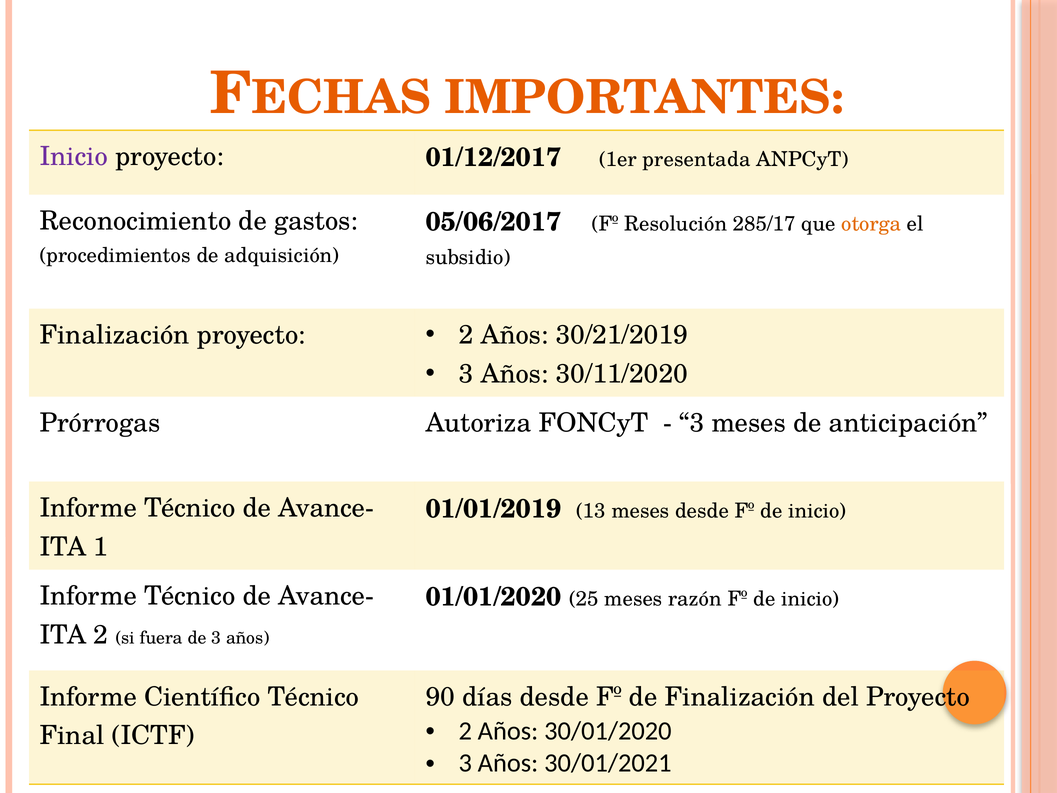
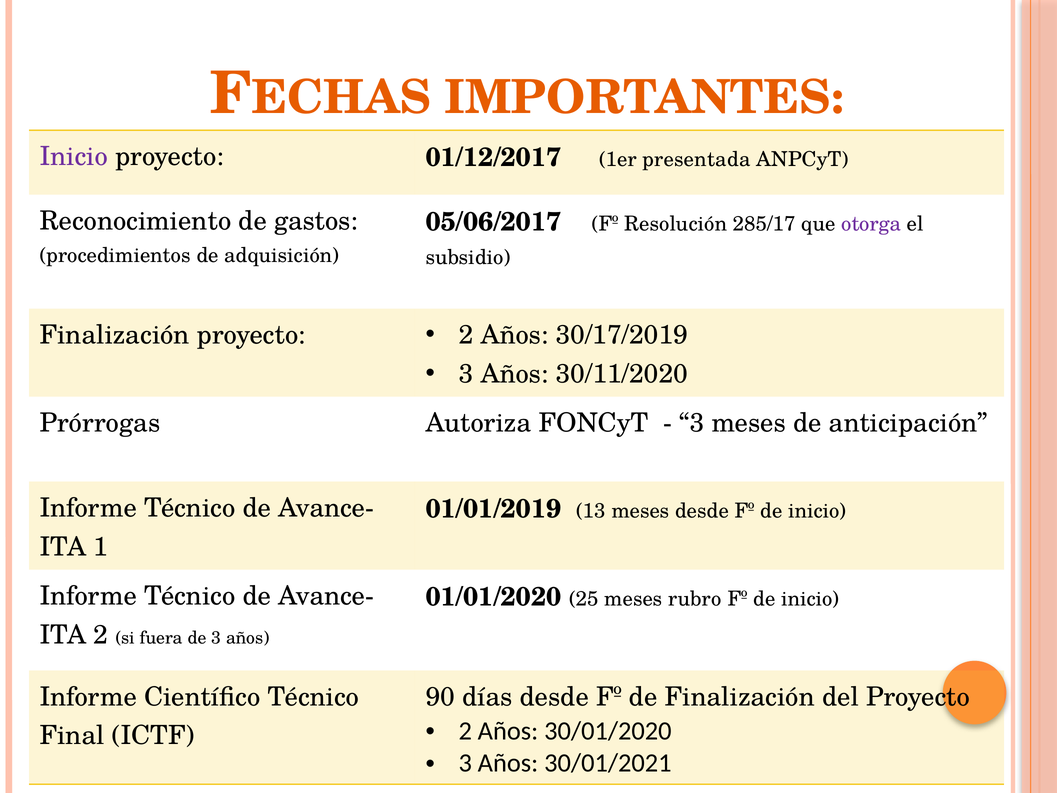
otorga colour: orange -> purple (871, 224)
30/21/2019: 30/21/2019 -> 30/17/2019 (622, 335)
razón: razón -> rubro (695, 599)
